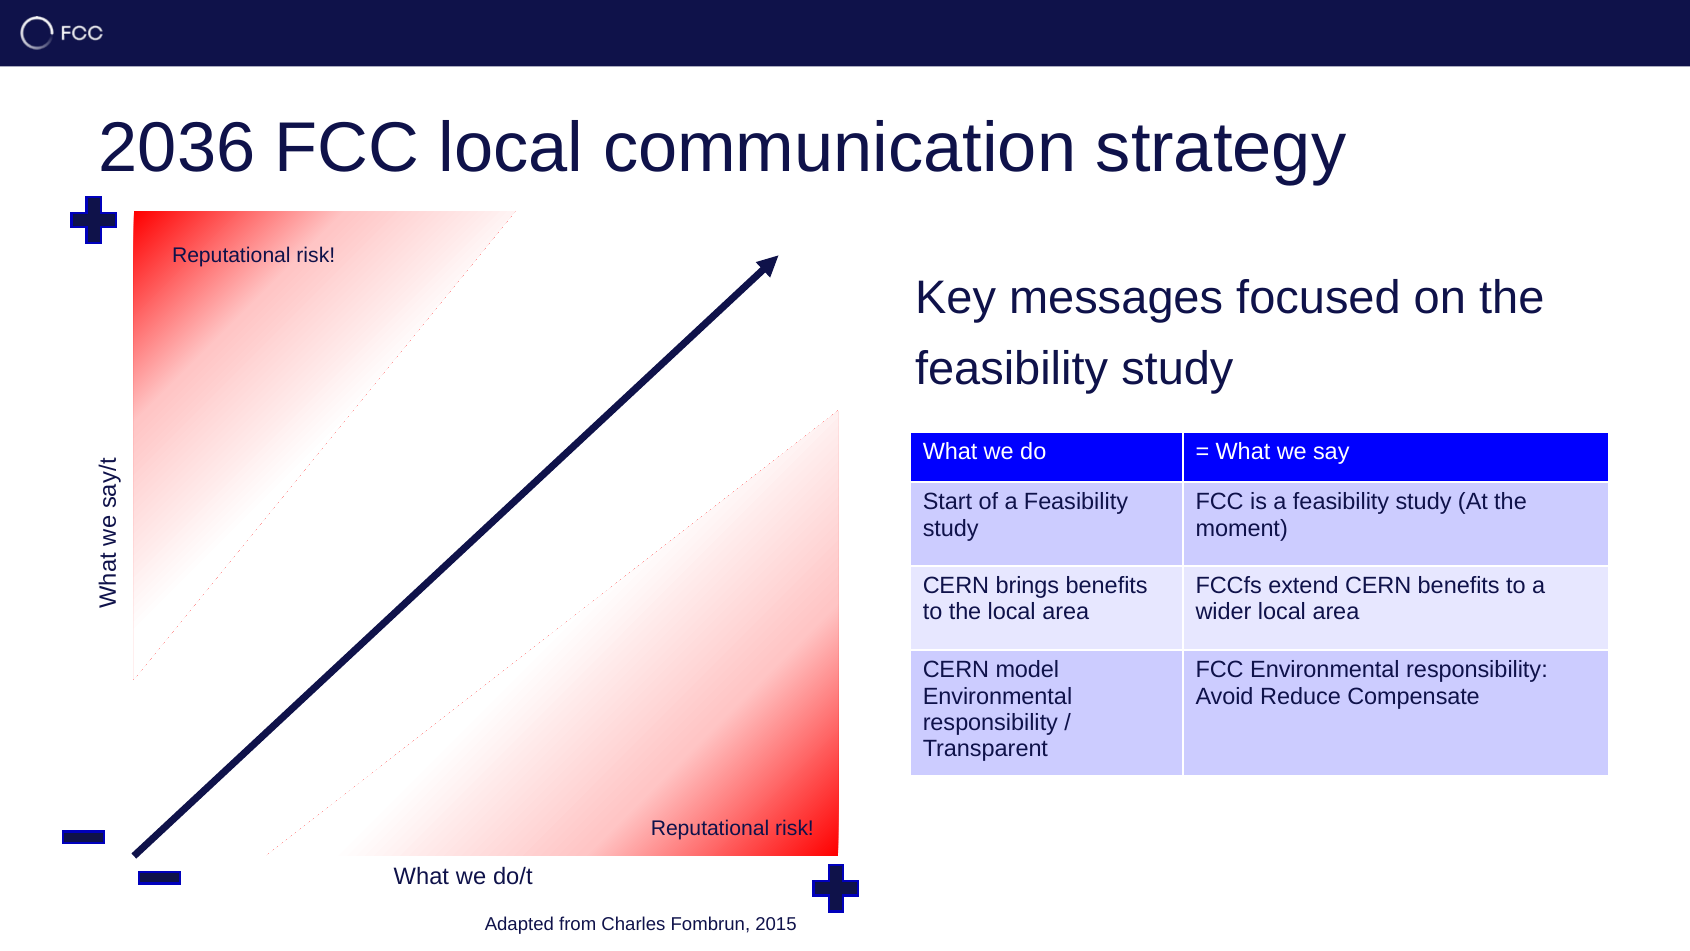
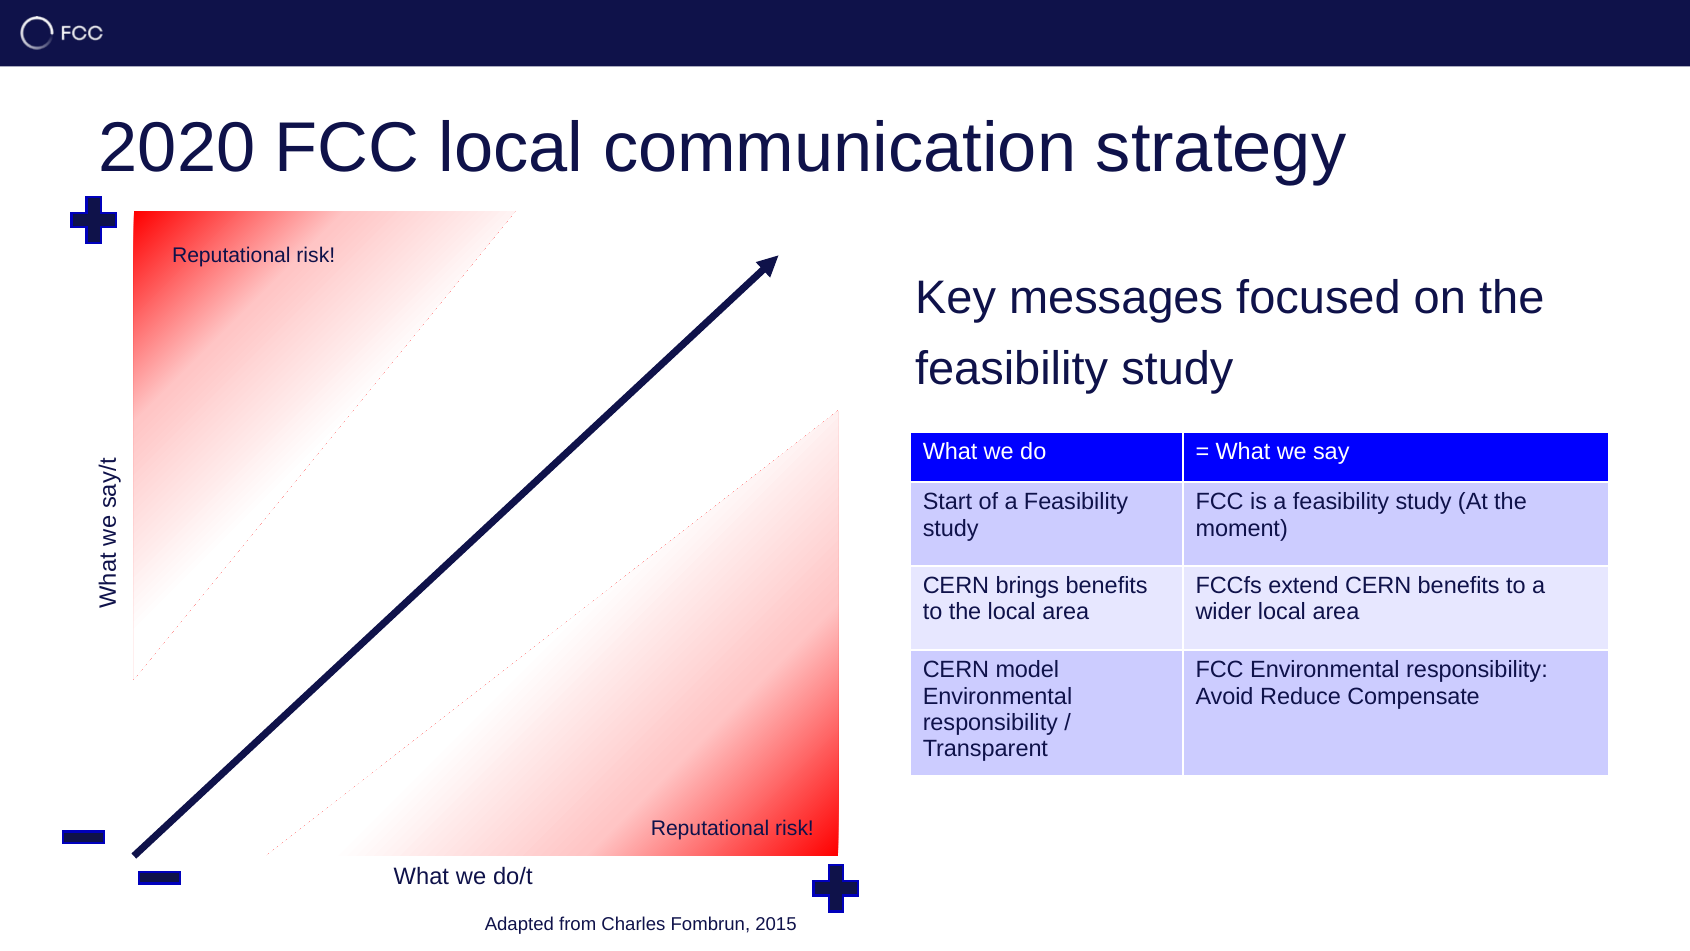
2036: 2036 -> 2020 (177, 148)
